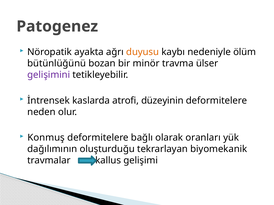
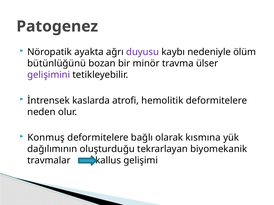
duyusu colour: orange -> purple (143, 52)
düzeyinin: düzeyinin -> hemolitik (162, 101)
oranları: oranları -> kısmına (203, 138)
